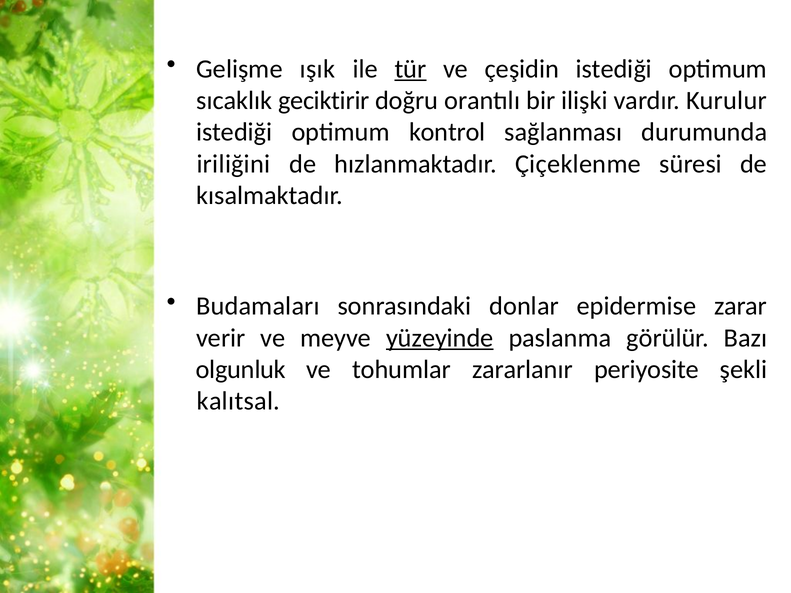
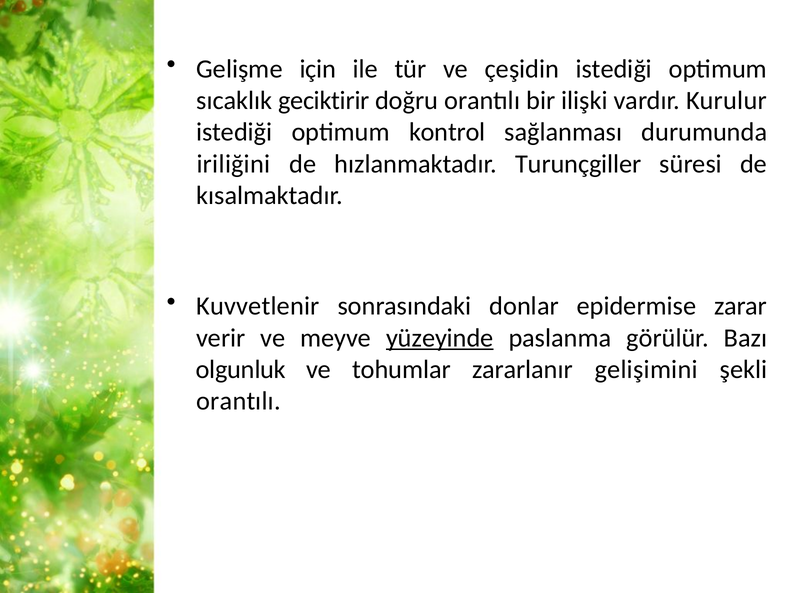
ışık: ışık -> için (318, 69)
tür underline: present -> none (410, 69)
Çiçeklenme: Çiçeklenme -> Turunçgiller (578, 164)
Budamaları: Budamaları -> Kuvvetlenir (258, 306)
periyosite: periyosite -> gelişimini (646, 370)
kalıtsal: kalıtsal -> orantılı (239, 401)
